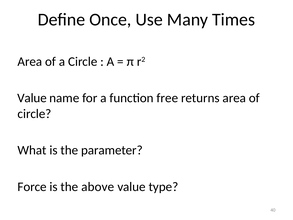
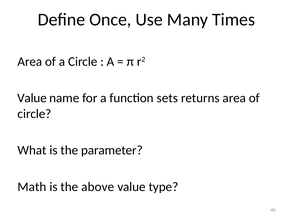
free: free -> sets (167, 98)
Force: Force -> Math (32, 187)
